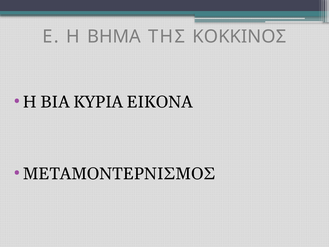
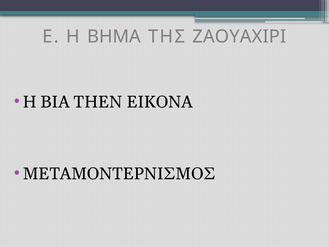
ΚΟΚΚΙΝΟΣ: ΚΟΚΚΙΝΟΣ -> ΖΑΟΥΑΧΙΡΙ (239, 37)
ΚΥΡΙΑ: ΚΥΡΙΑ -> THEN (98, 102)
